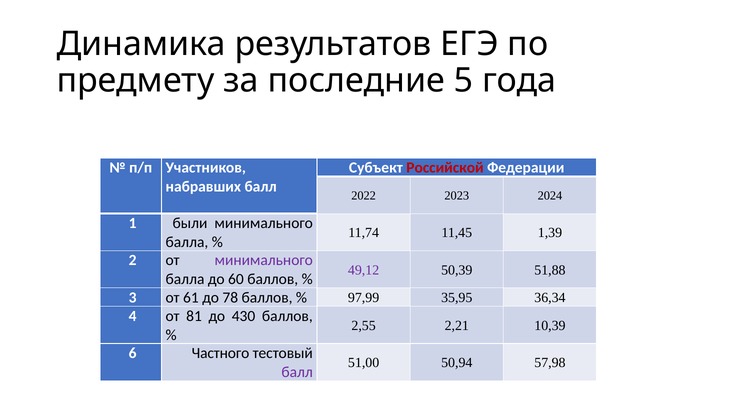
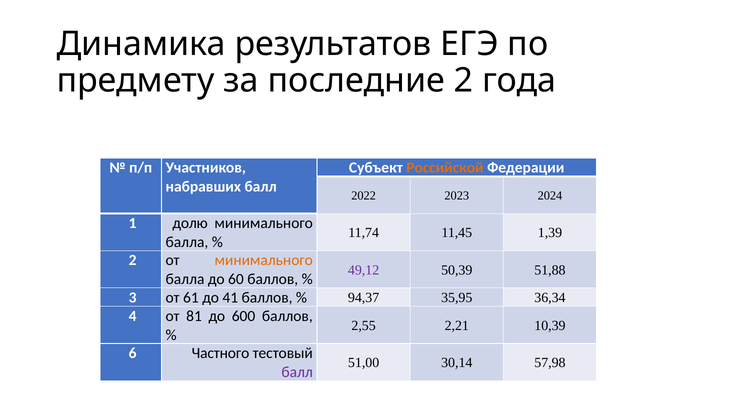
последние 5: 5 -> 2 (464, 81)
Российской colour: red -> orange (445, 168)
были: были -> долю (190, 223)
минимального colour: purple -> orange (264, 261)
78: 78 -> 41 (230, 298)
97,99: 97,99 -> 94,37 (364, 298)
430: 430 -> 600 (243, 316)
50,94: 50,94 -> 30,14 (457, 363)
